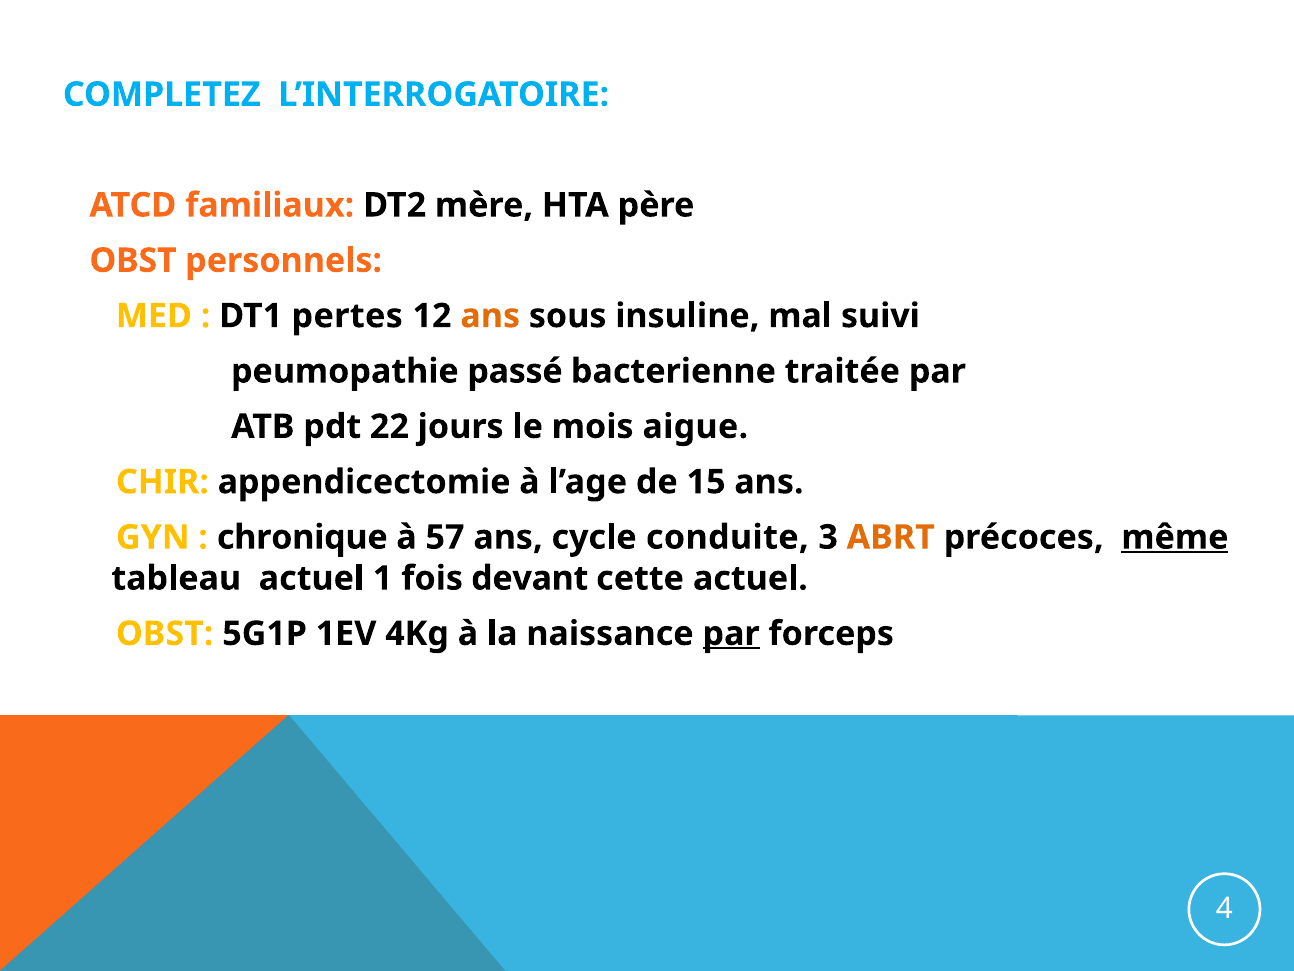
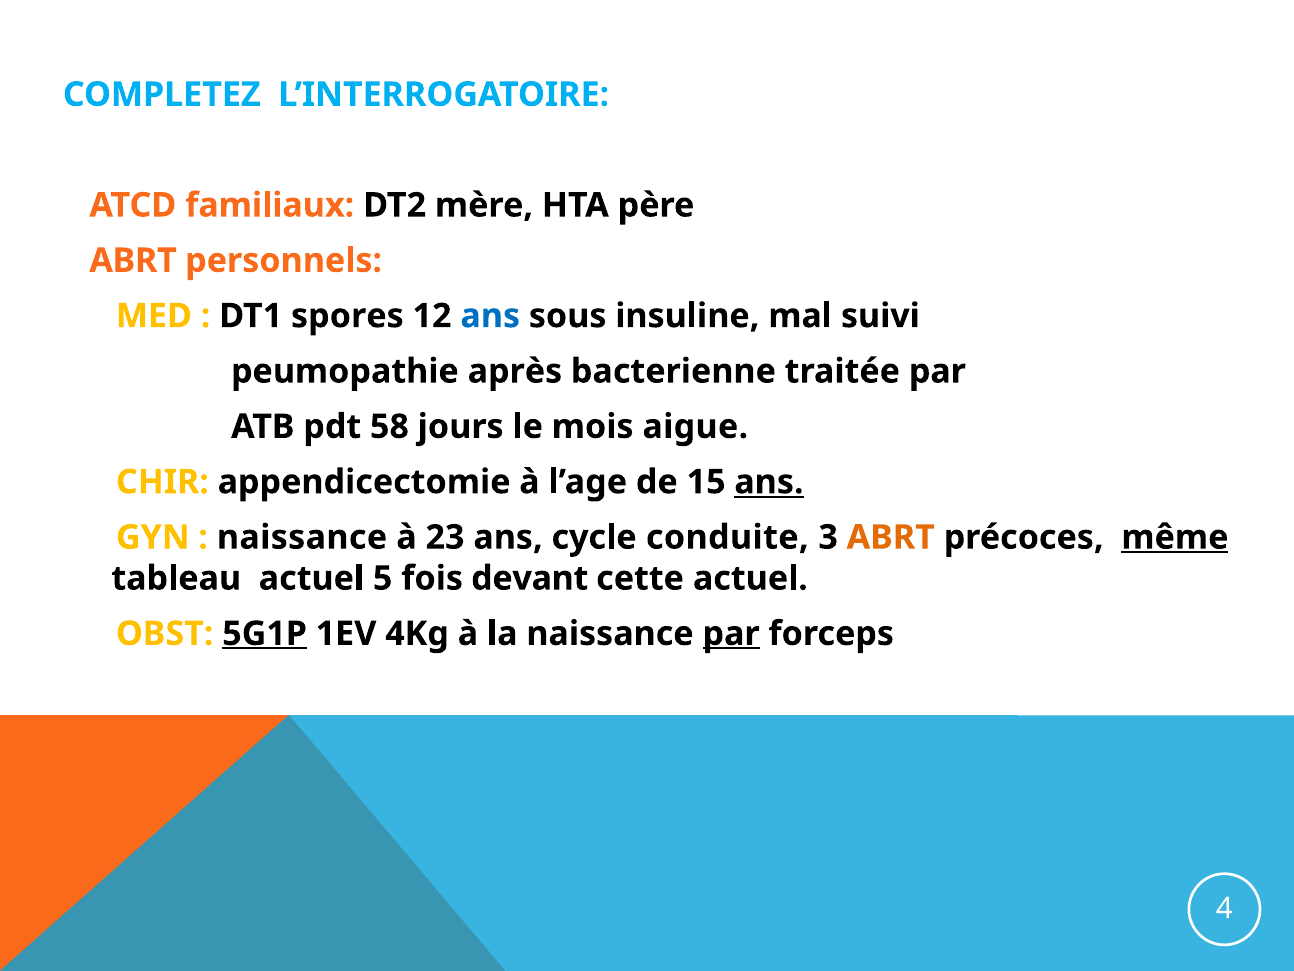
OBST: OBST -> ABRT (133, 260)
pertes: pertes -> spores (347, 316)
ans colour: orange -> blue (490, 316)
passé: passé -> après (515, 371)
22: 22 -> 58 (389, 426)
ans underline: none -> present (769, 482)
chronique: chronique -> naissance (302, 537)
57: 57 -> 23 (445, 537)
1: 1 -> 5 (383, 578)
5G1P underline: none -> present (265, 633)
